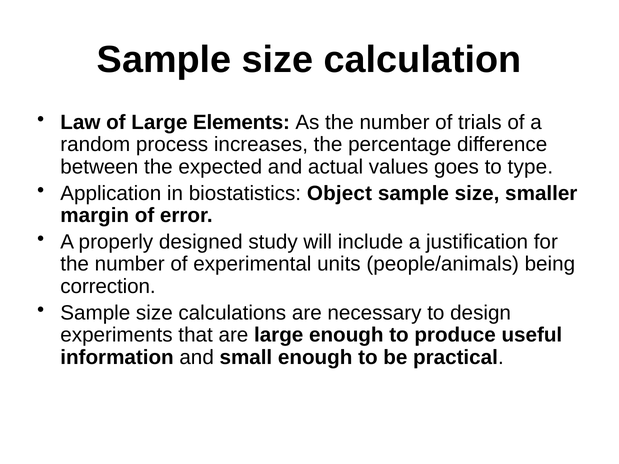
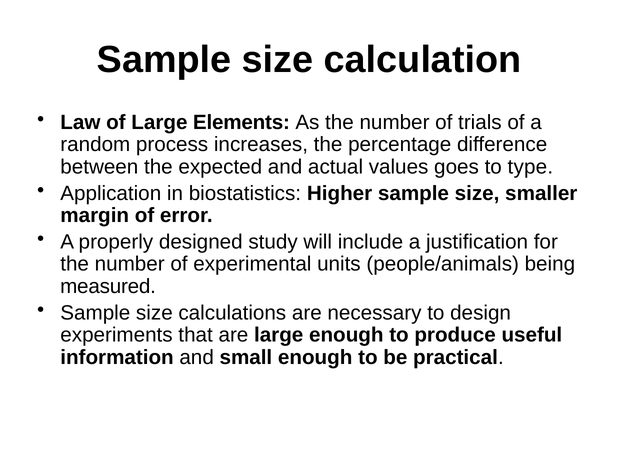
Object: Object -> Higher (340, 193)
correction: correction -> measured (108, 287)
